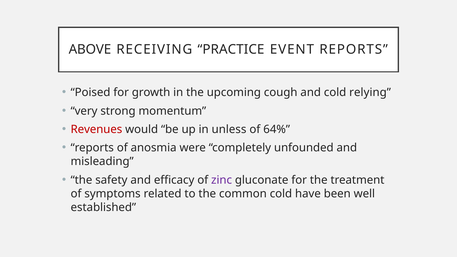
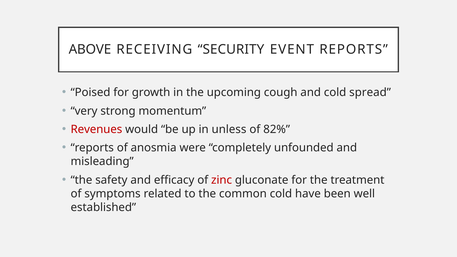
PRACTICE: PRACTICE -> SECURITY (231, 50)
relying: relying -> spread (370, 92)
64%: 64% -> 82% (277, 129)
zinc colour: purple -> red (222, 180)
